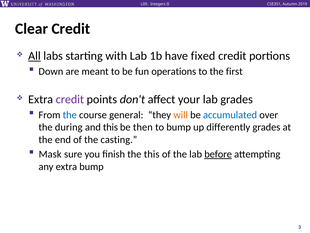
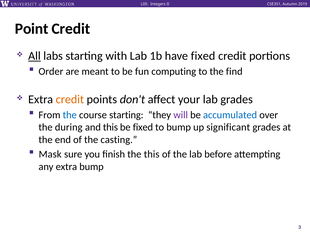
Clear: Clear -> Point (32, 29)
Down: Down -> Order (51, 71)
operations: operations -> computing (174, 71)
first: first -> find (234, 71)
credit colour: purple -> orange (70, 99)
course general: general -> starting (126, 115)
will colour: orange -> purple (181, 115)
be then: then -> fixed (143, 127)
differently: differently -> significant (228, 127)
before underline: present -> none (218, 154)
